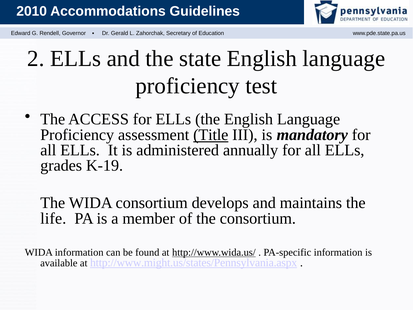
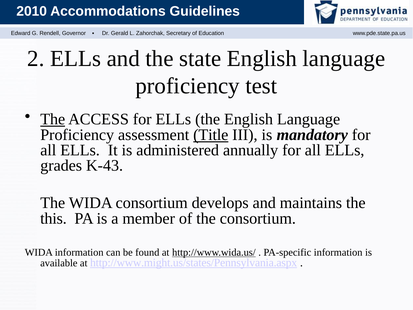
The underline: none -> present (53, 119)
K-19: K-19 -> K-43 (105, 166)
life: life -> this (53, 218)
